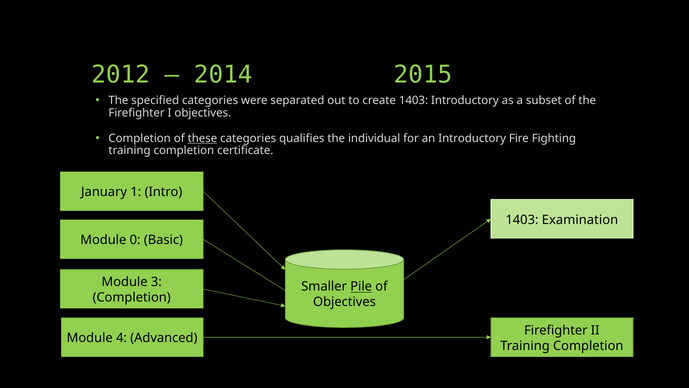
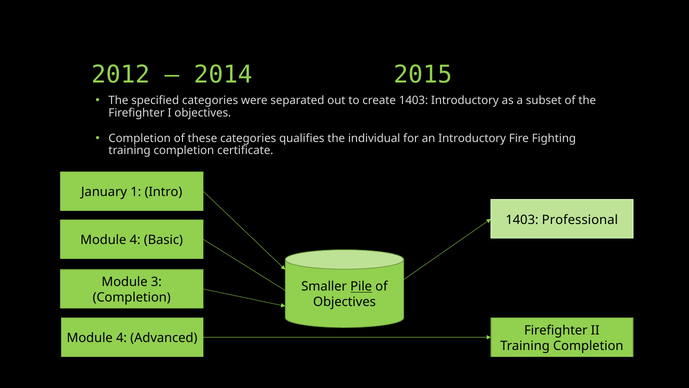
these underline: present -> none (202, 138)
Examination: Examination -> Professional (580, 220)
0: 0 -> 4 (135, 240)
